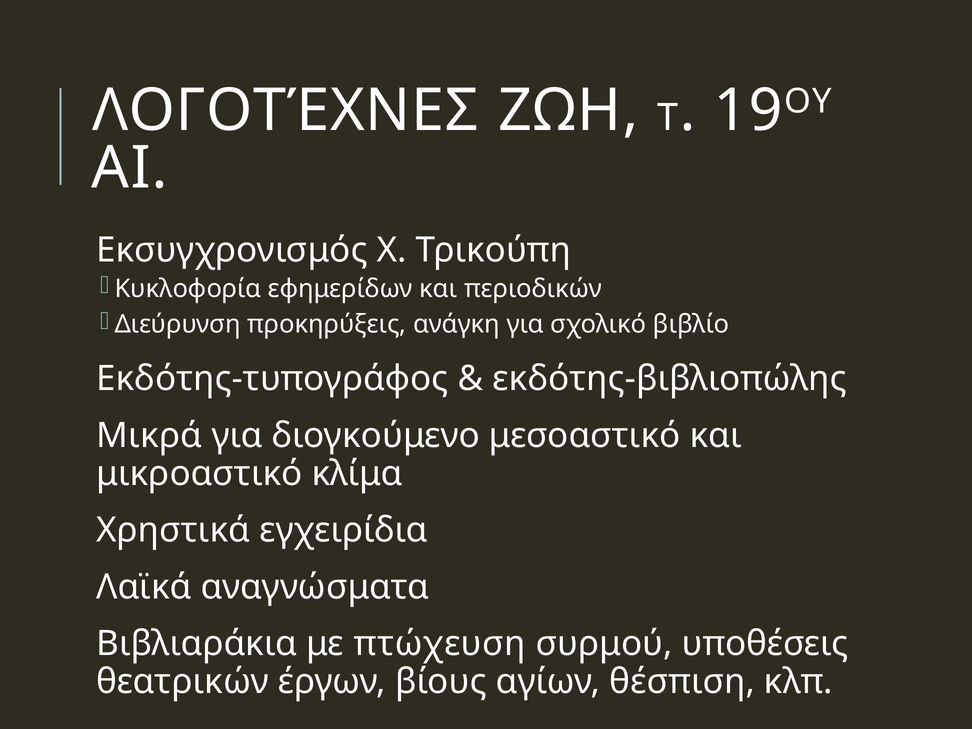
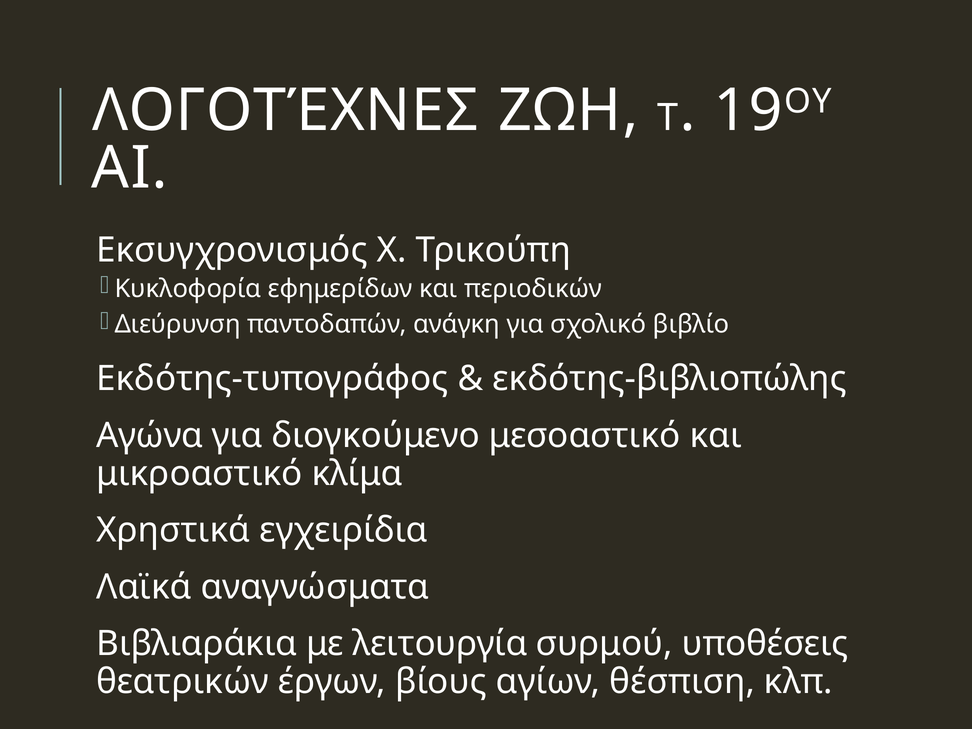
προκηρύξεις: προκηρύξεις -> παντοδαπών (327, 324)
Μικρά: Μικρά -> Αγώνα (150, 436)
πτώχευση: πτώχευση -> λειτουργία (440, 644)
